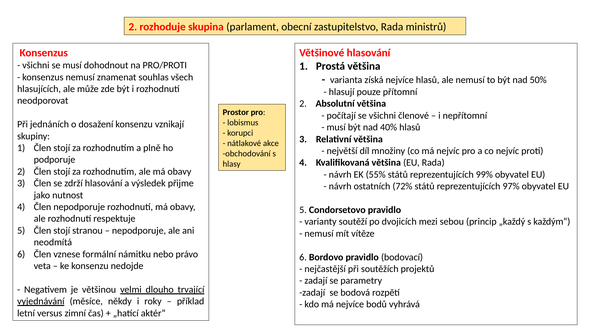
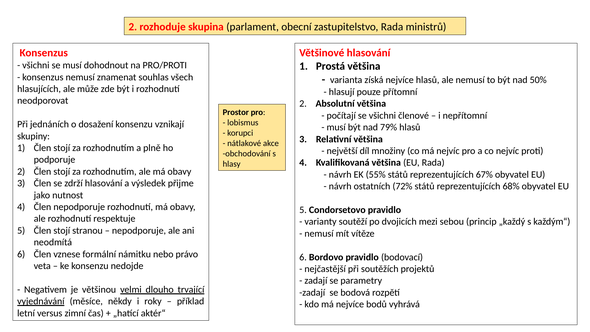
40%: 40% -> 79% (389, 127)
99%: 99% -> 67% (484, 174)
97%: 97% -> 68% (511, 186)
